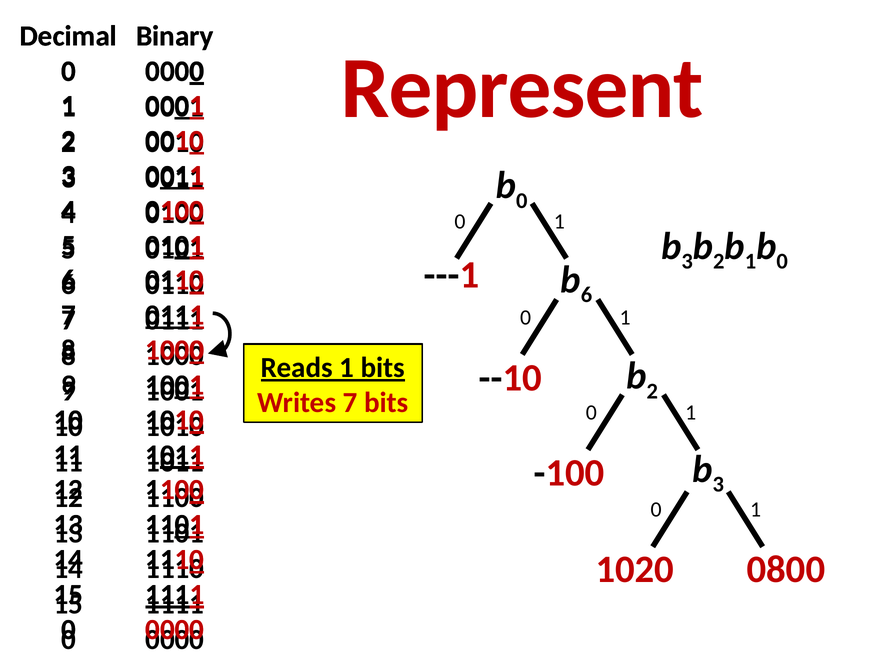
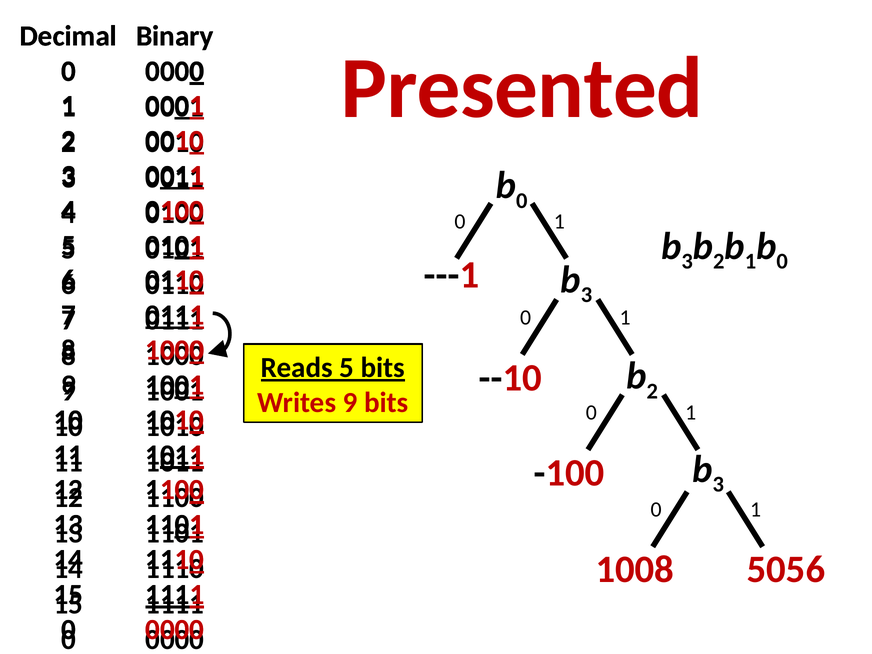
Represent: Represent -> Presented (522, 89)
6: 6 -> 3 (587, 295)
Reads 1: 1 -> 5 (347, 368)
Writes 7: 7 -> 9 (350, 403)
1020: 1020 -> 1008 (635, 569)
0800: 0800 -> 5056 (786, 569)
